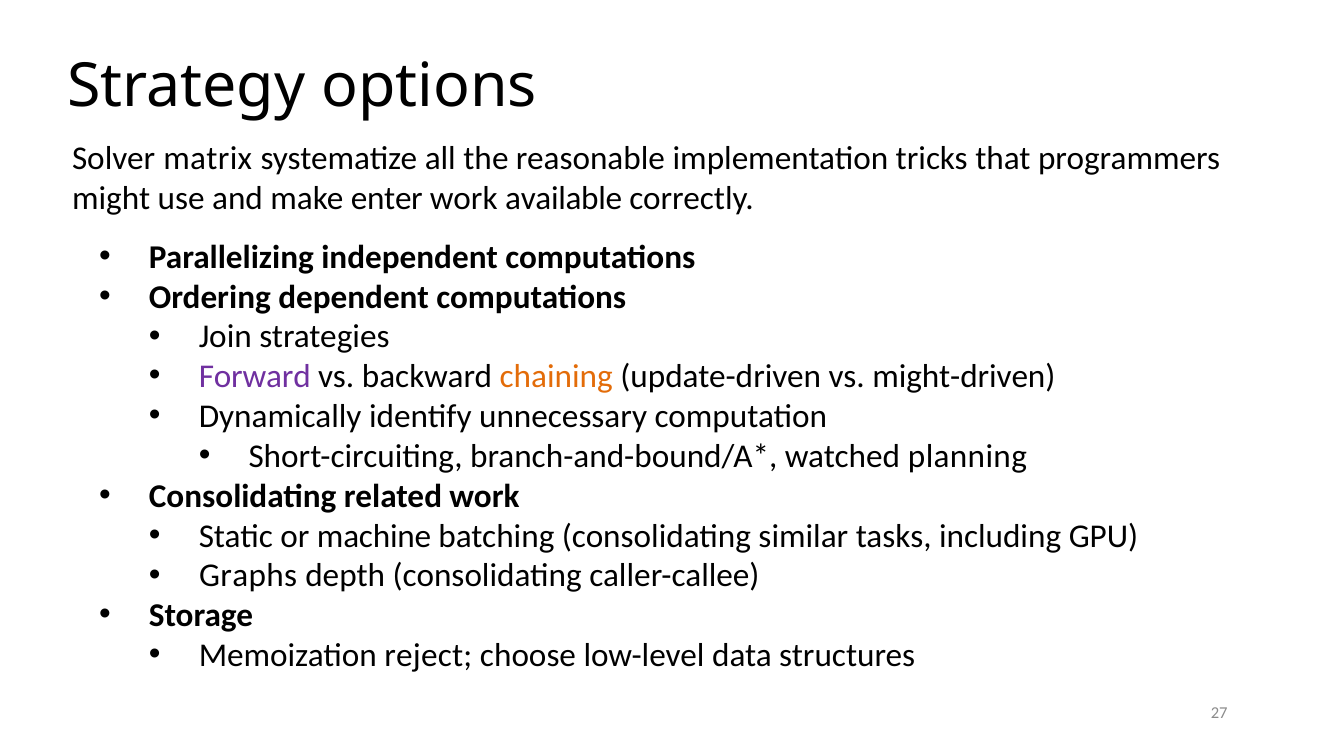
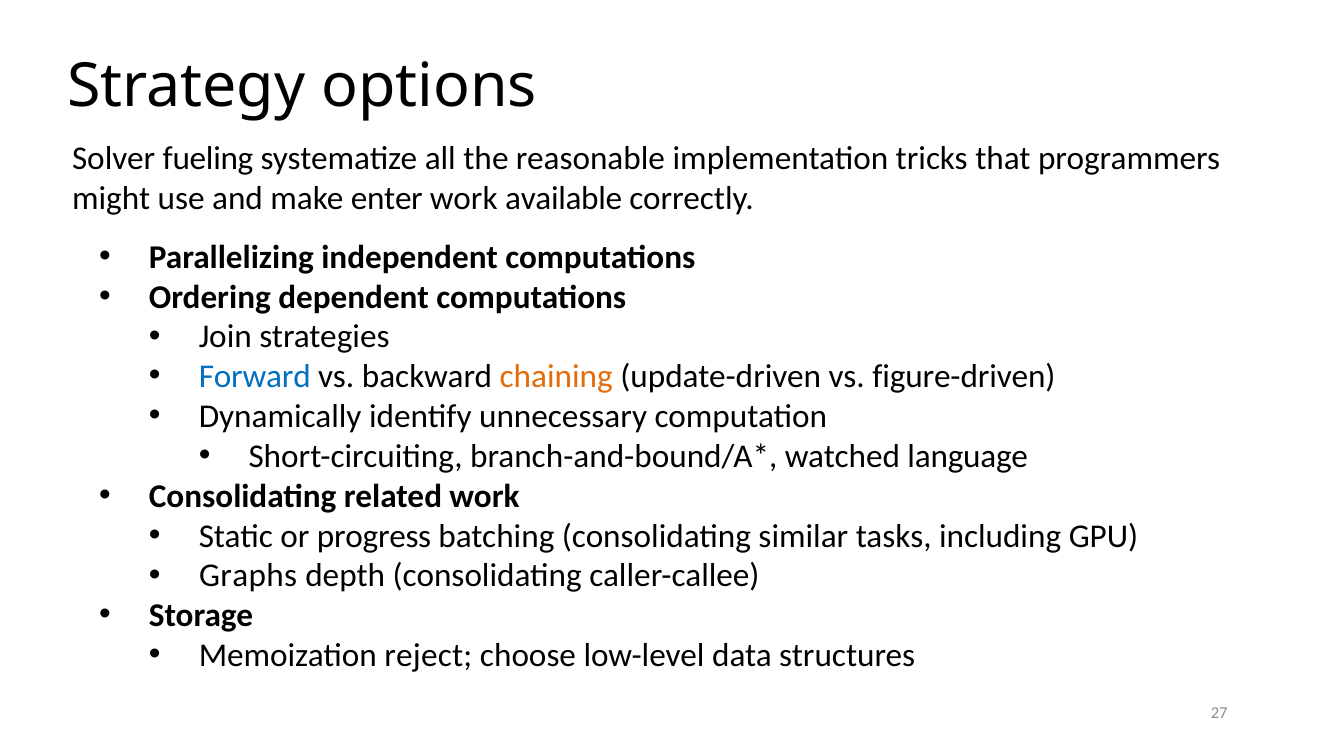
matrix: matrix -> fueling (208, 159)
Forward colour: purple -> blue (255, 377)
might-driven: might-driven -> figure-driven (964, 377)
planning: planning -> language (968, 457)
machine: machine -> progress (374, 537)
